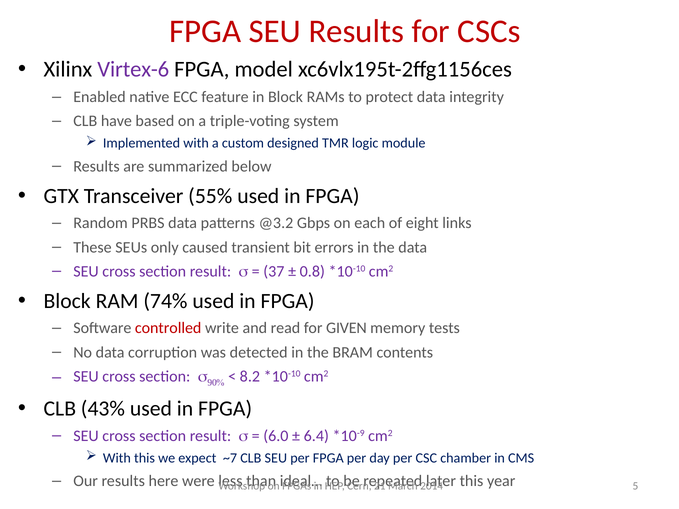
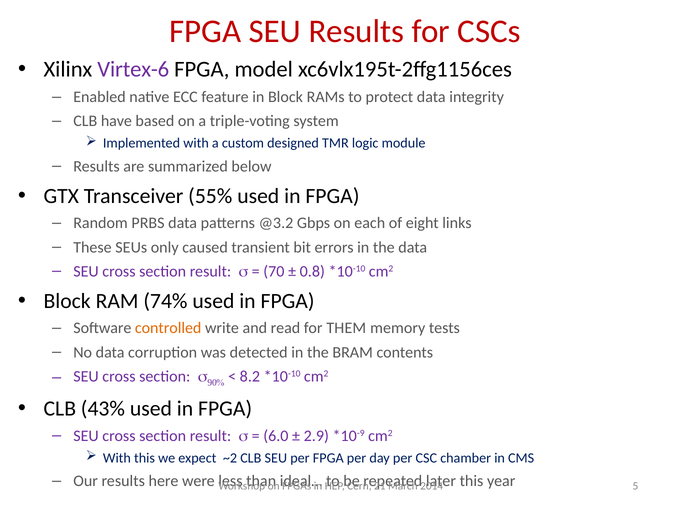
37: 37 -> 70 (274, 272)
controlled colour: red -> orange (168, 328)
GIVEN: GIVEN -> THEM (346, 328)
6.4: 6.4 -> 2.9 (316, 436)
~7: ~7 -> ~2 (230, 458)
